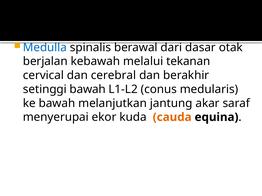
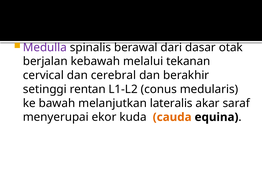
Medulla colour: blue -> purple (45, 48)
setinggi bawah: bawah -> rentan (88, 89)
jantung: jantung -> lateralis (171, 103)
